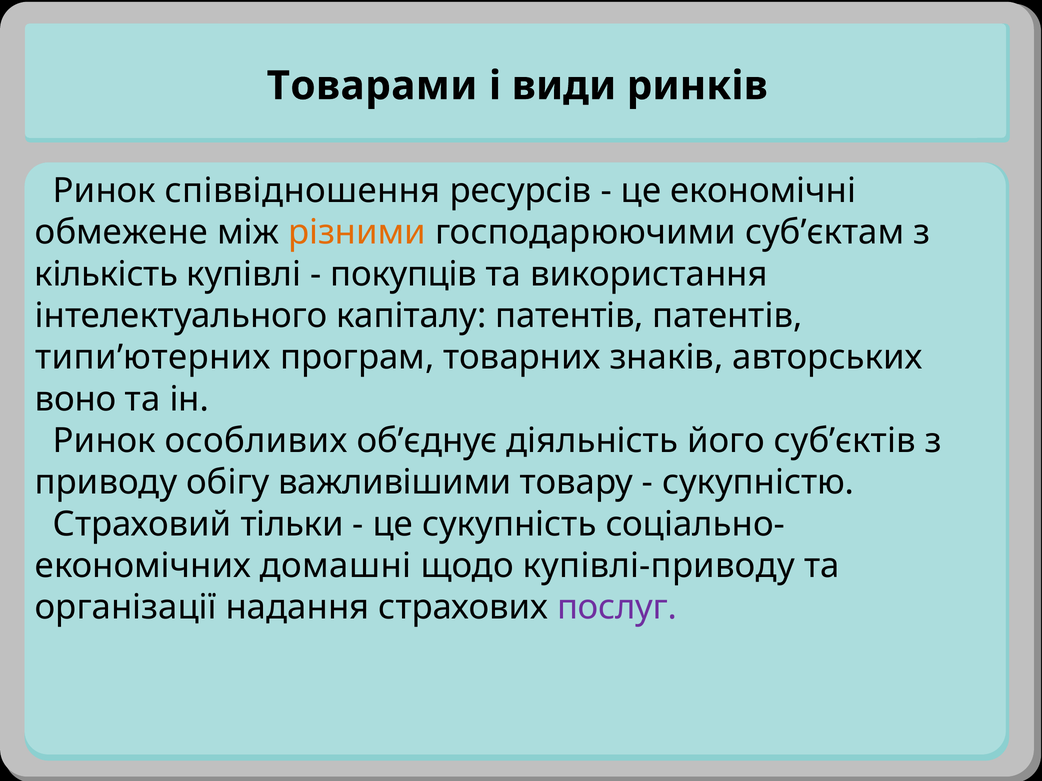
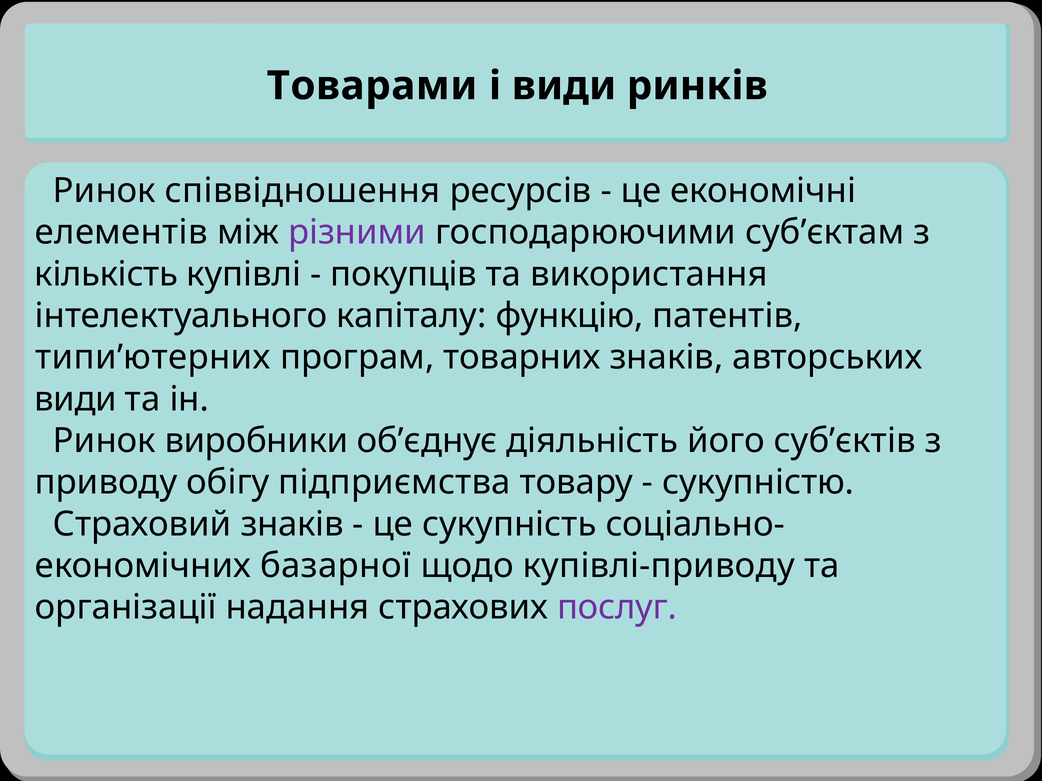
обмежене: обмежене -> елементів (121, 233)
різними colour: orange -> purple (357, 233)
капіталу патентів: патентів -> функцію (570, 316)
воно: воно -> види (76, 399)
особливих: особливих -> виробники (256, 441)
важливішими: важливішими -> підприємства (395, 483)
Страховий тільки: тільки -> знаків (292, 524)
домашні: домашні -> базарної (336, 566)
